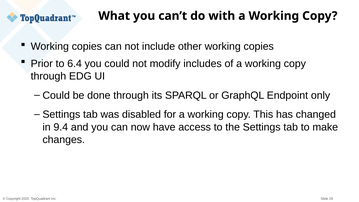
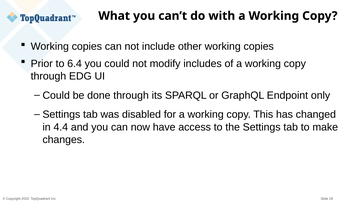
9.4: 9.4 -> 4.4 (61, 127)
